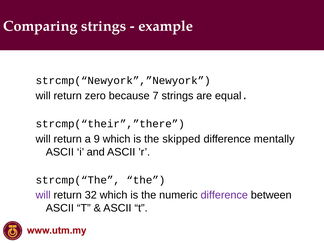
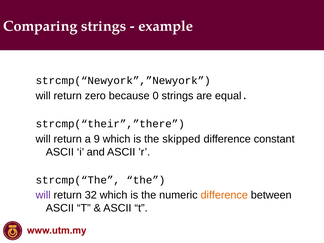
7: 7 -> 0 (156, 96)
mentally: mentally -> constant (274, 139)
difference colour: purple -> orange (224, 195)
